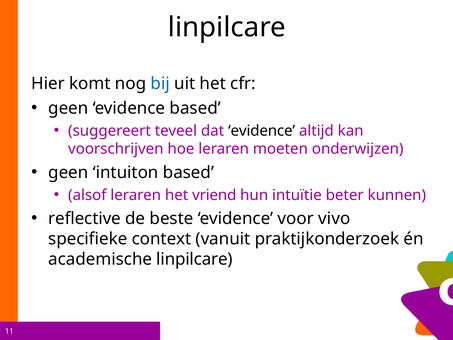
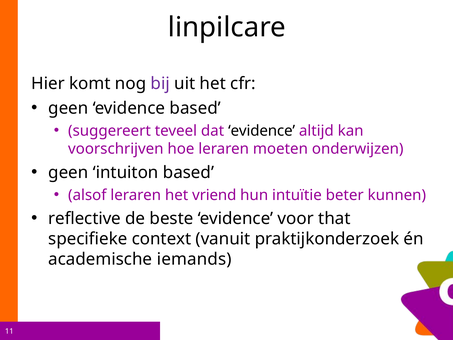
bij colour: blue -> purple (160, 84)
vivo: vivo -> that (334, 218)
academische linpilcare: linpilcare -> iemands (194, 259)
